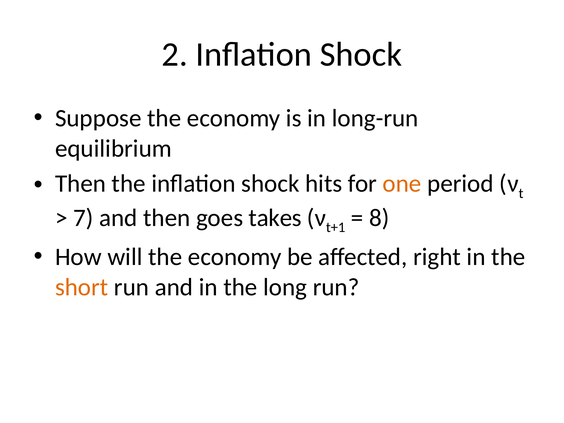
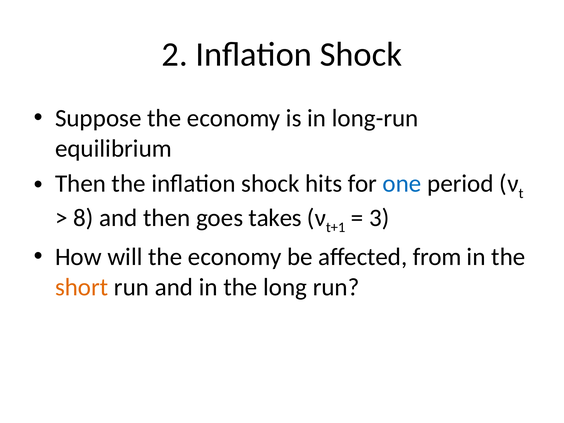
one colour: orange -> blue (402, 184)
7: 7 -> 8 (83, 218)
8: 8 -> 3 (379, 218)
right: right -> from (437, 257)
